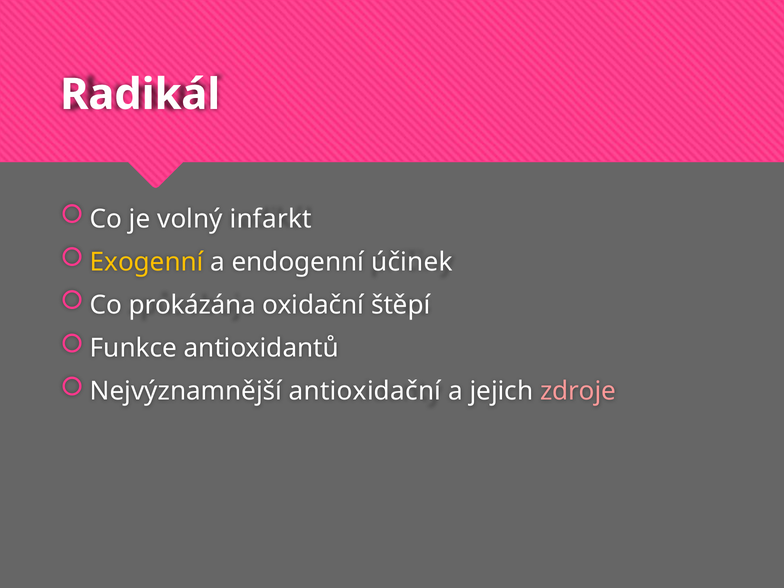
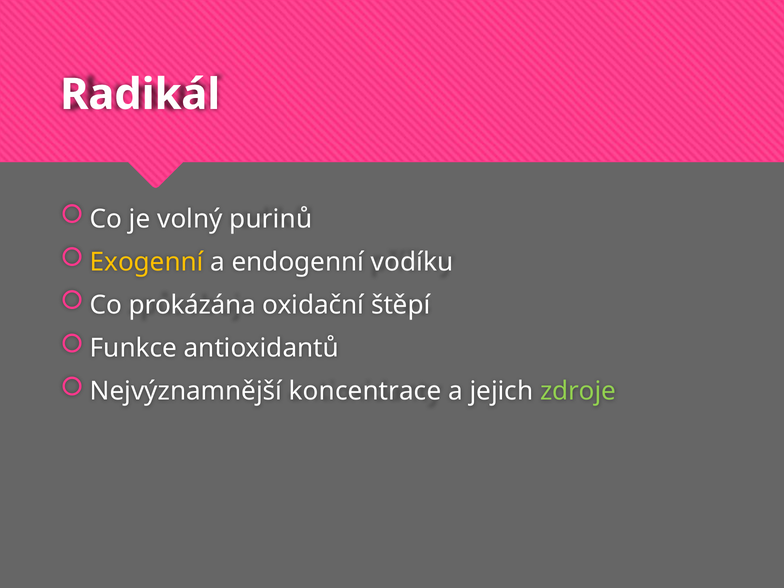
infarkt: infarkt -> purinů (271, 219)
účinek: účinek -> vodíku (412, 262)
antioxidační: antioxidační -> koncentrace (365, 391)
zdroje colour: pink -> light green (578, 391)
